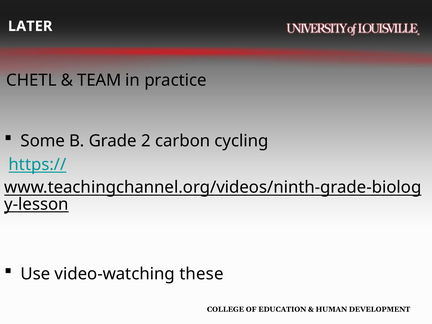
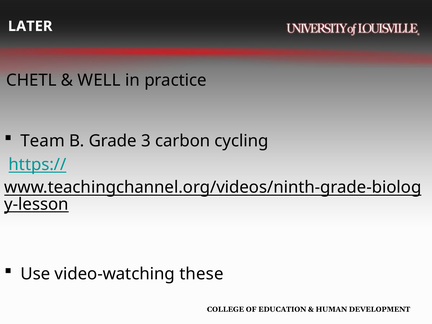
TEAM: TEAM -> WELL (99, 80)
Some: Some -> Team (43, 141)
2: 2 -> 3 (146, 141)
